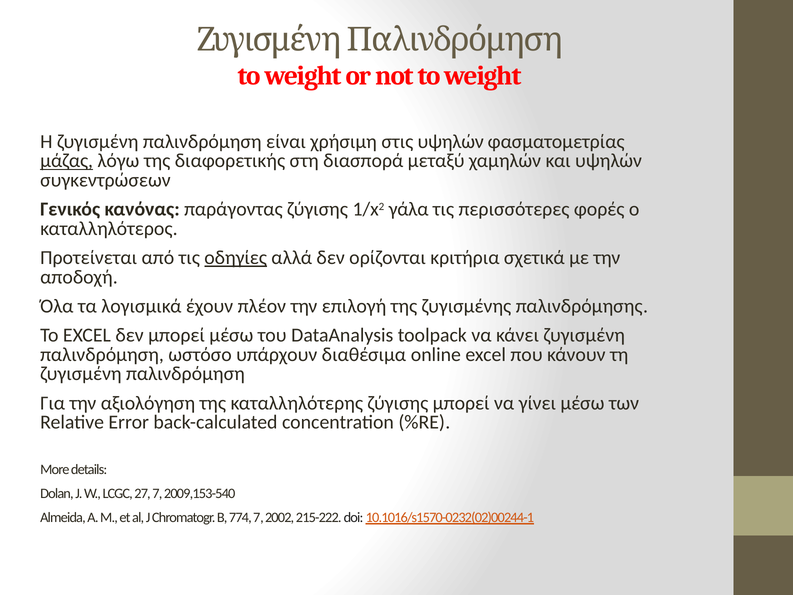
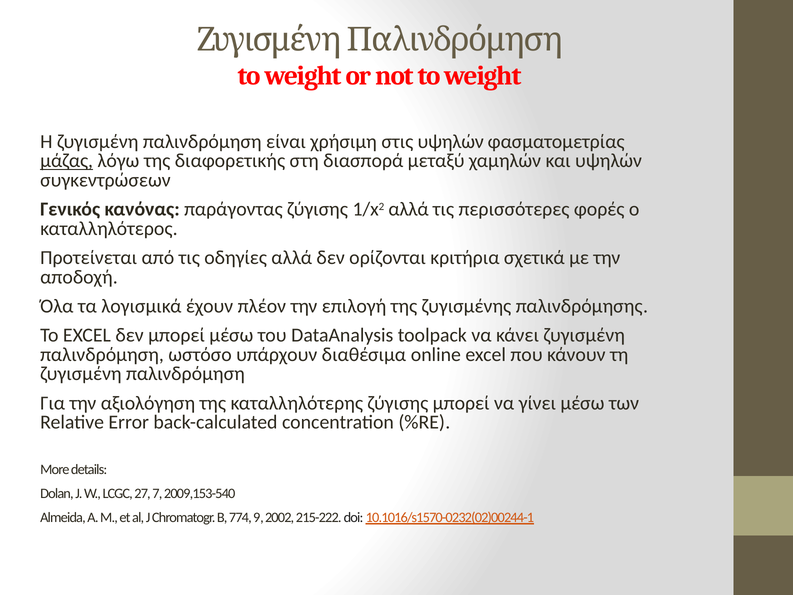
1/x2 γάλα: γάλα -> αλλά (409, 209)
οδηγίες underline: present -> none (236, 258)
774 7: 7 -> 9 (258, 517)
